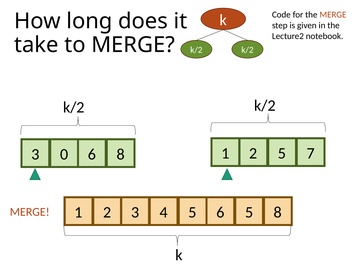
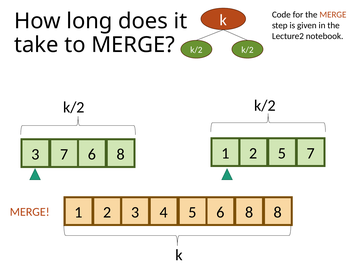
3 0: 0 -> 7 (64, 154)
5 6 5: 5 -> 8 (249, 212)
